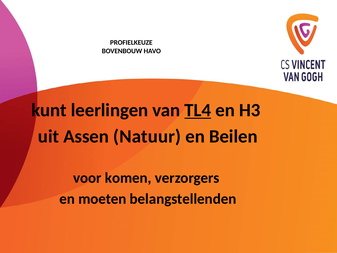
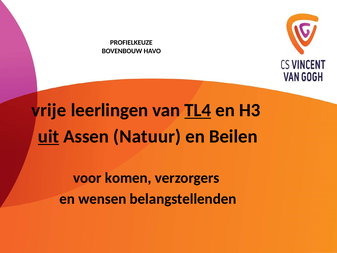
kunt: kunt -> vrije (49, 110)
uit underline: none -> present (49, 136)
moeten: moeten -> wensen (102, 199)
